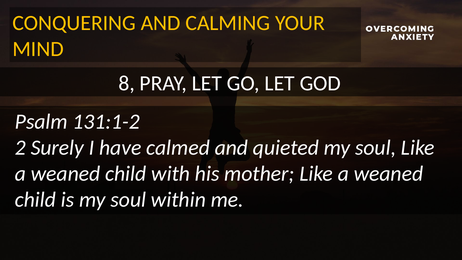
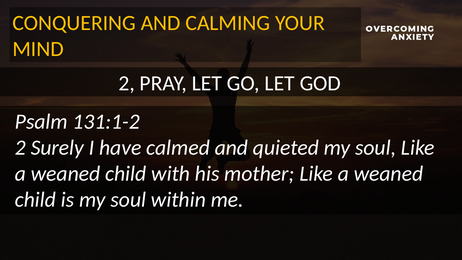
8: 8 -> 2 (127, 83)
